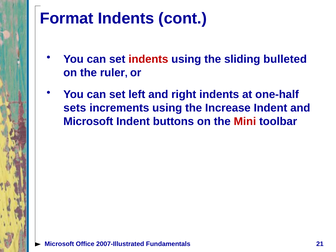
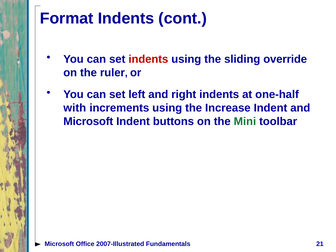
bulleted: bulleted -> override (285, 59)
sets: sets -> with (75, 108)
Mini colour: red -> green (245, 121)
